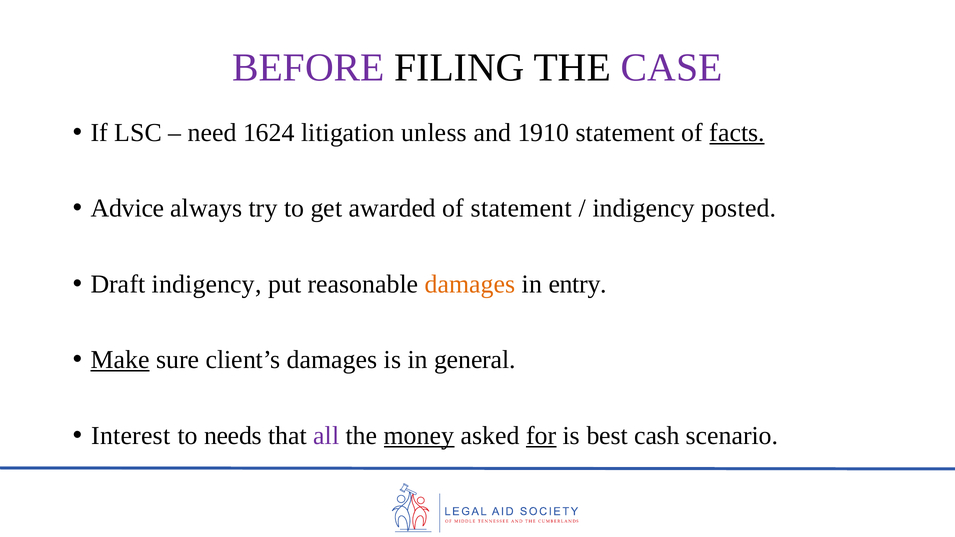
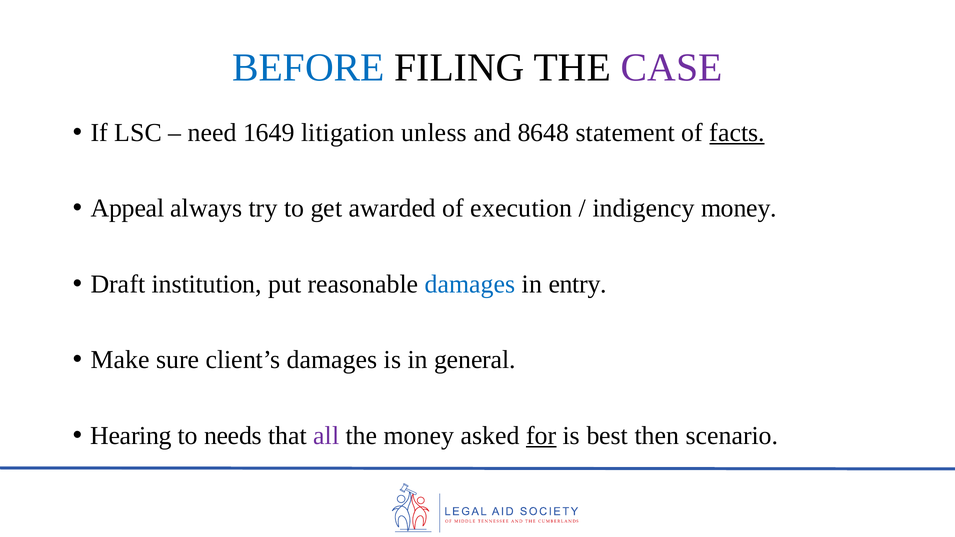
BEFORE colour: purple -> blue (308, 68)
1624: 1624 -> 1649 (269, 133)
1910: 1910 -> 8648 (543, 133)
Advice: Advice -> Appeal (127, 208)
of statement: statement -> execution (521, 208)
indigency posted: posted -> money (739, 208)
Draft indigency: indigency -> institution (207, 284)
damages colour: orange -> blue (470, 284)
Make underline: present -> none (120, 360)
Interest: Interest -> Hearing (131, 436)
money underline: present -> none (419, 436)
cash: cash -> then (657, 436)
